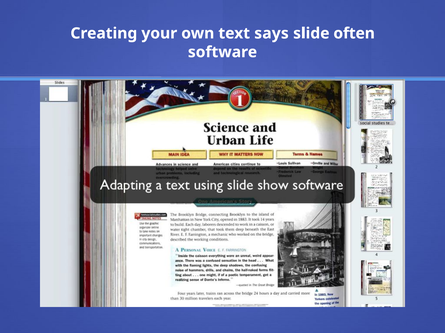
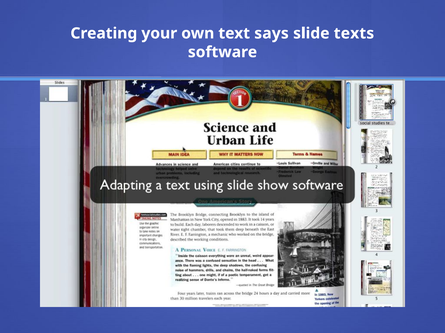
often: often -> texts (354, 33)
